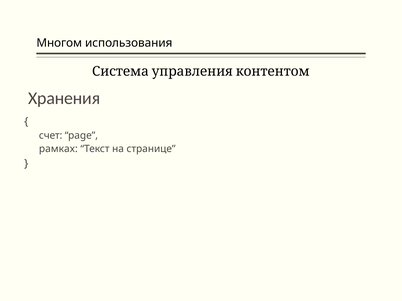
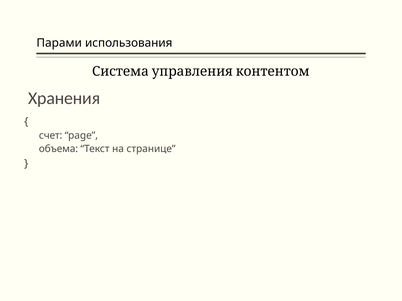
Многом: Многом -> Парами (59, 43)
рамках: рамках -> объема (58, 149)
